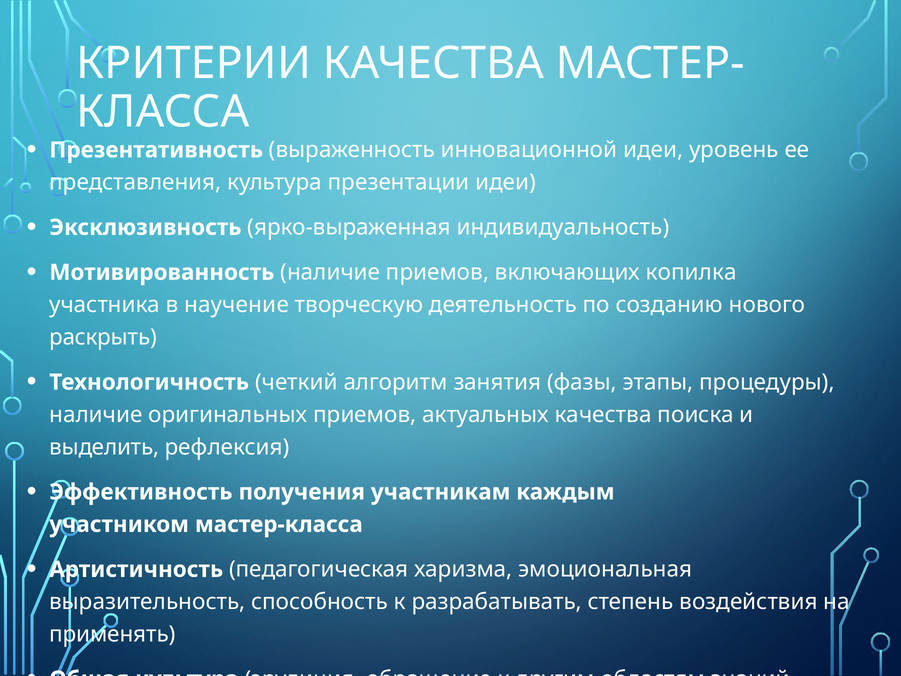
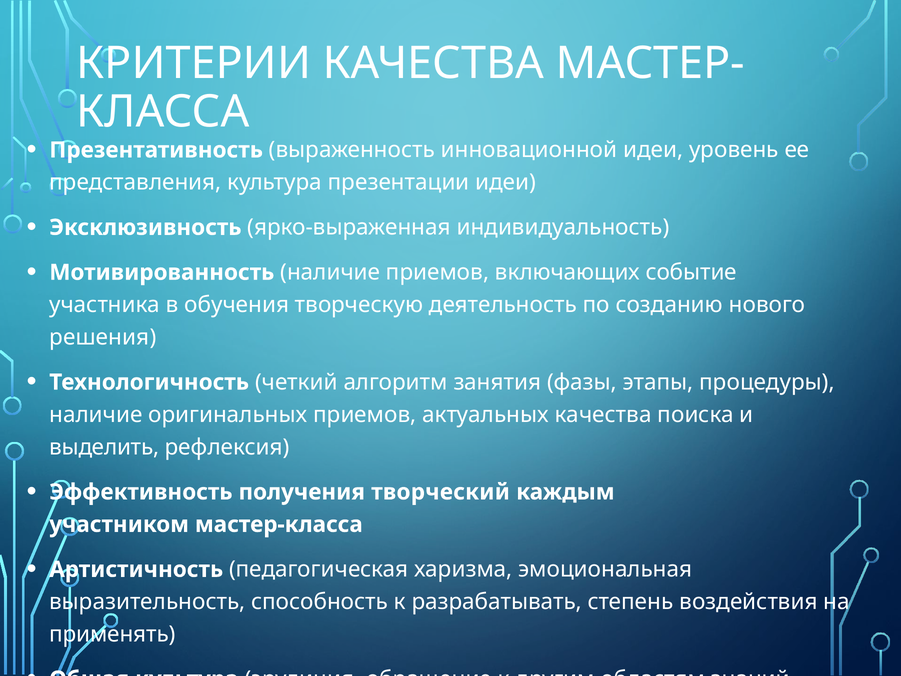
копилка: копилка -> событие (691, 272)
научение: научение -> обучения (237, 305)
раскрыть: раскрыть -> решения (103, 337)
участникам: участникам -> творческий (441, 492)
